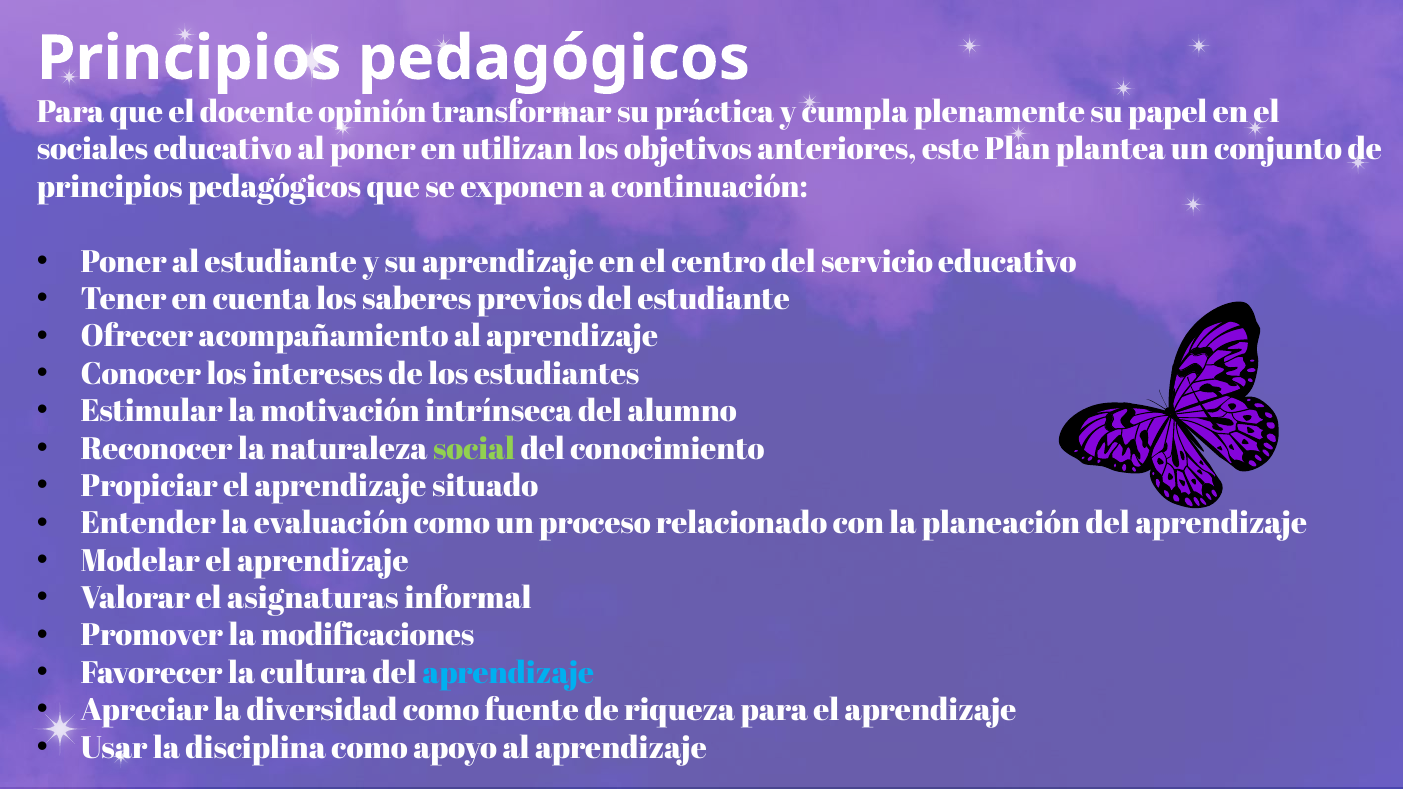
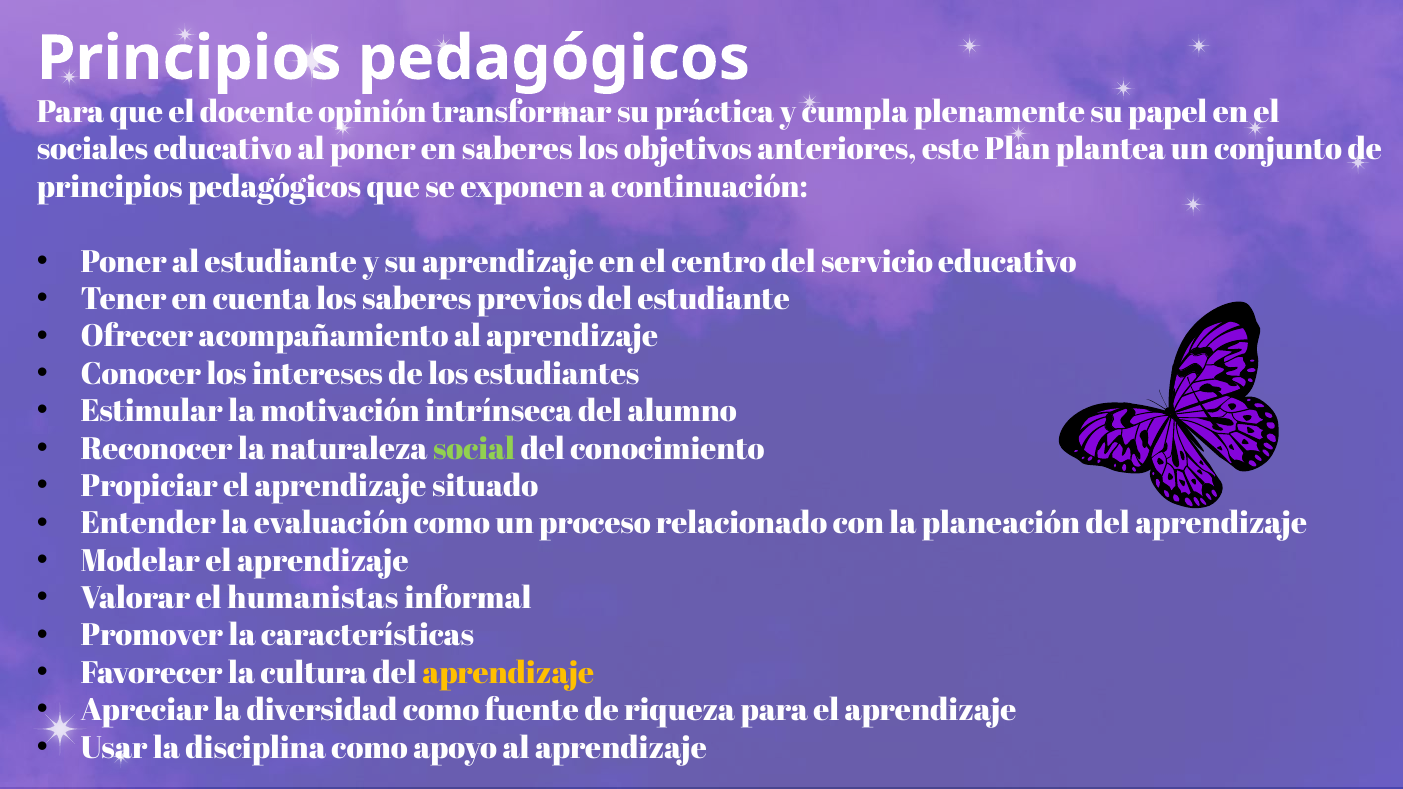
en utilizan: utilizan -> saberes (517, 150)
asignaturas: asignaturas -> humanistas (313, 598)
modificaciones: modificaciones -> características (368, 636)
aprendizaje colour: light blue -> yellow (508, 673)
